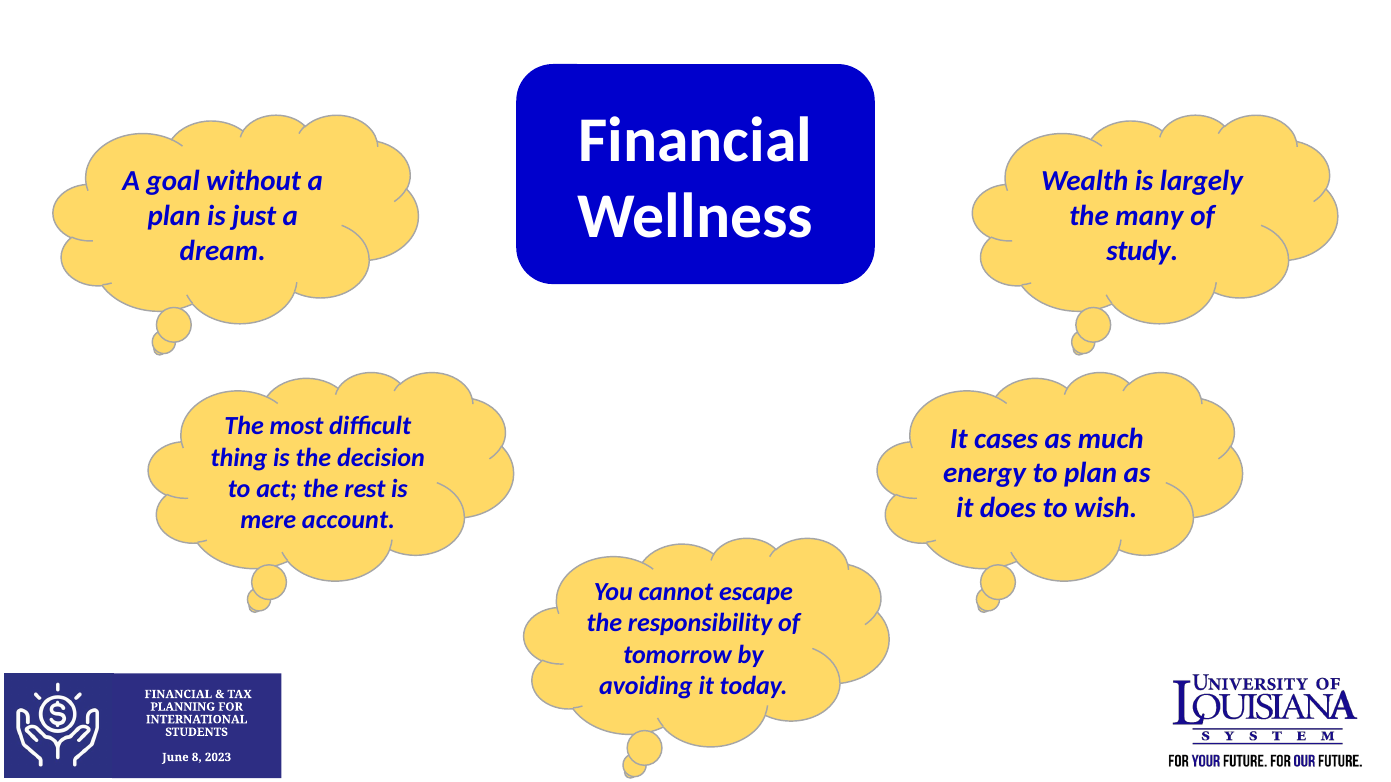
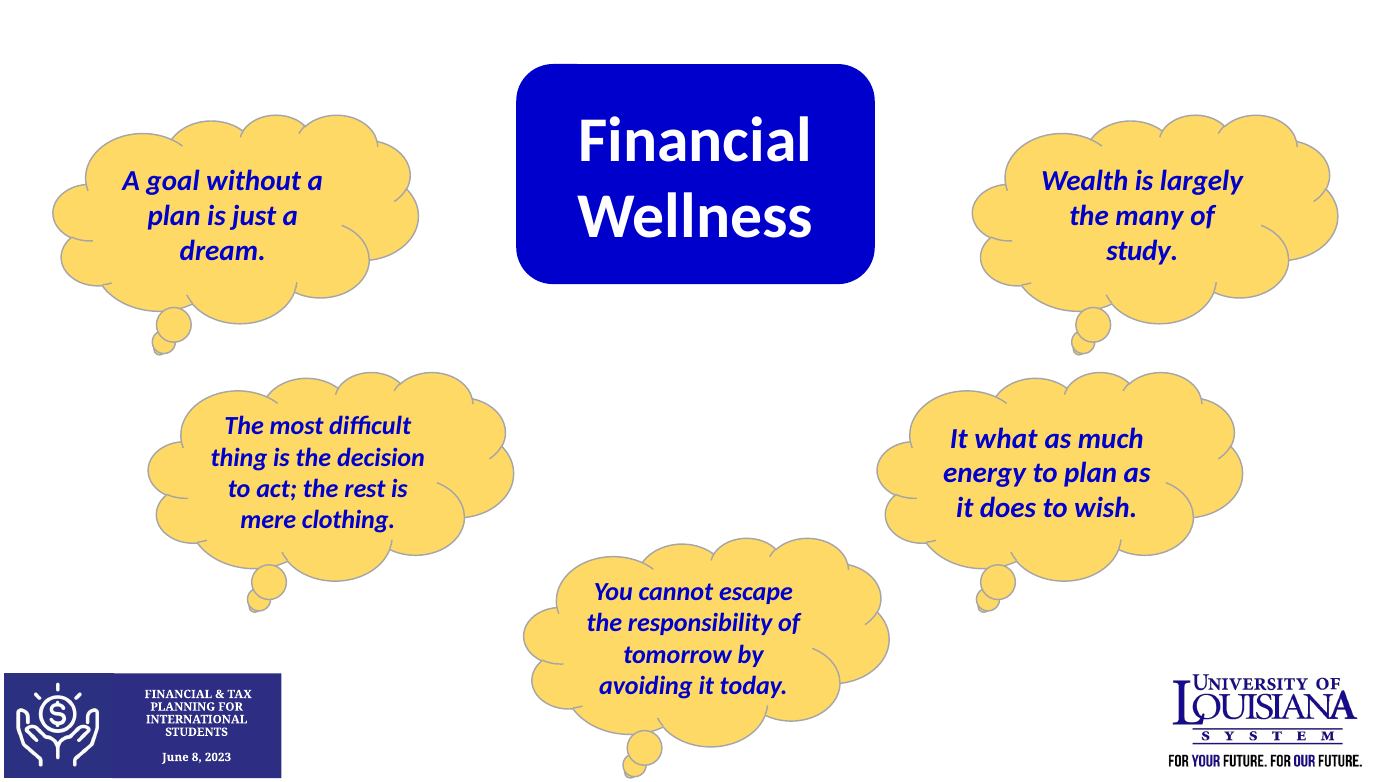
cases: cases -> what (1006, 439)
account: account -> clothing (349, 520)
